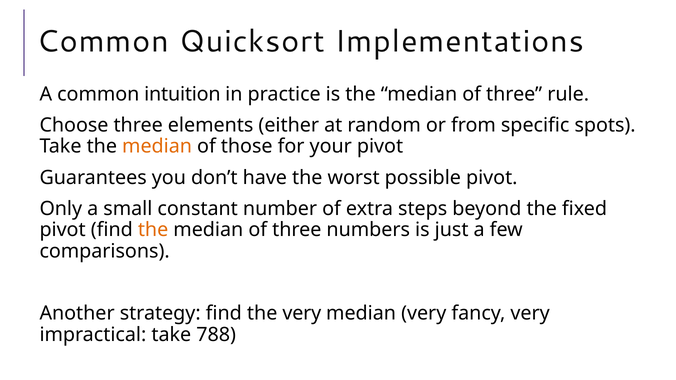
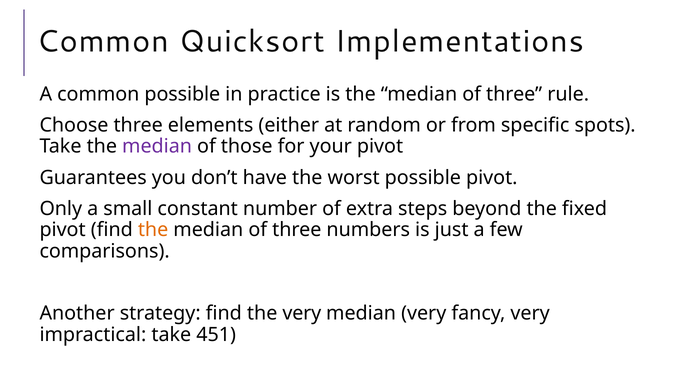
common intuition: intuition -> possible (182, 94)
median colour: orange -> purple (157, 147)
788: 788 -> 451 (216, 335)
